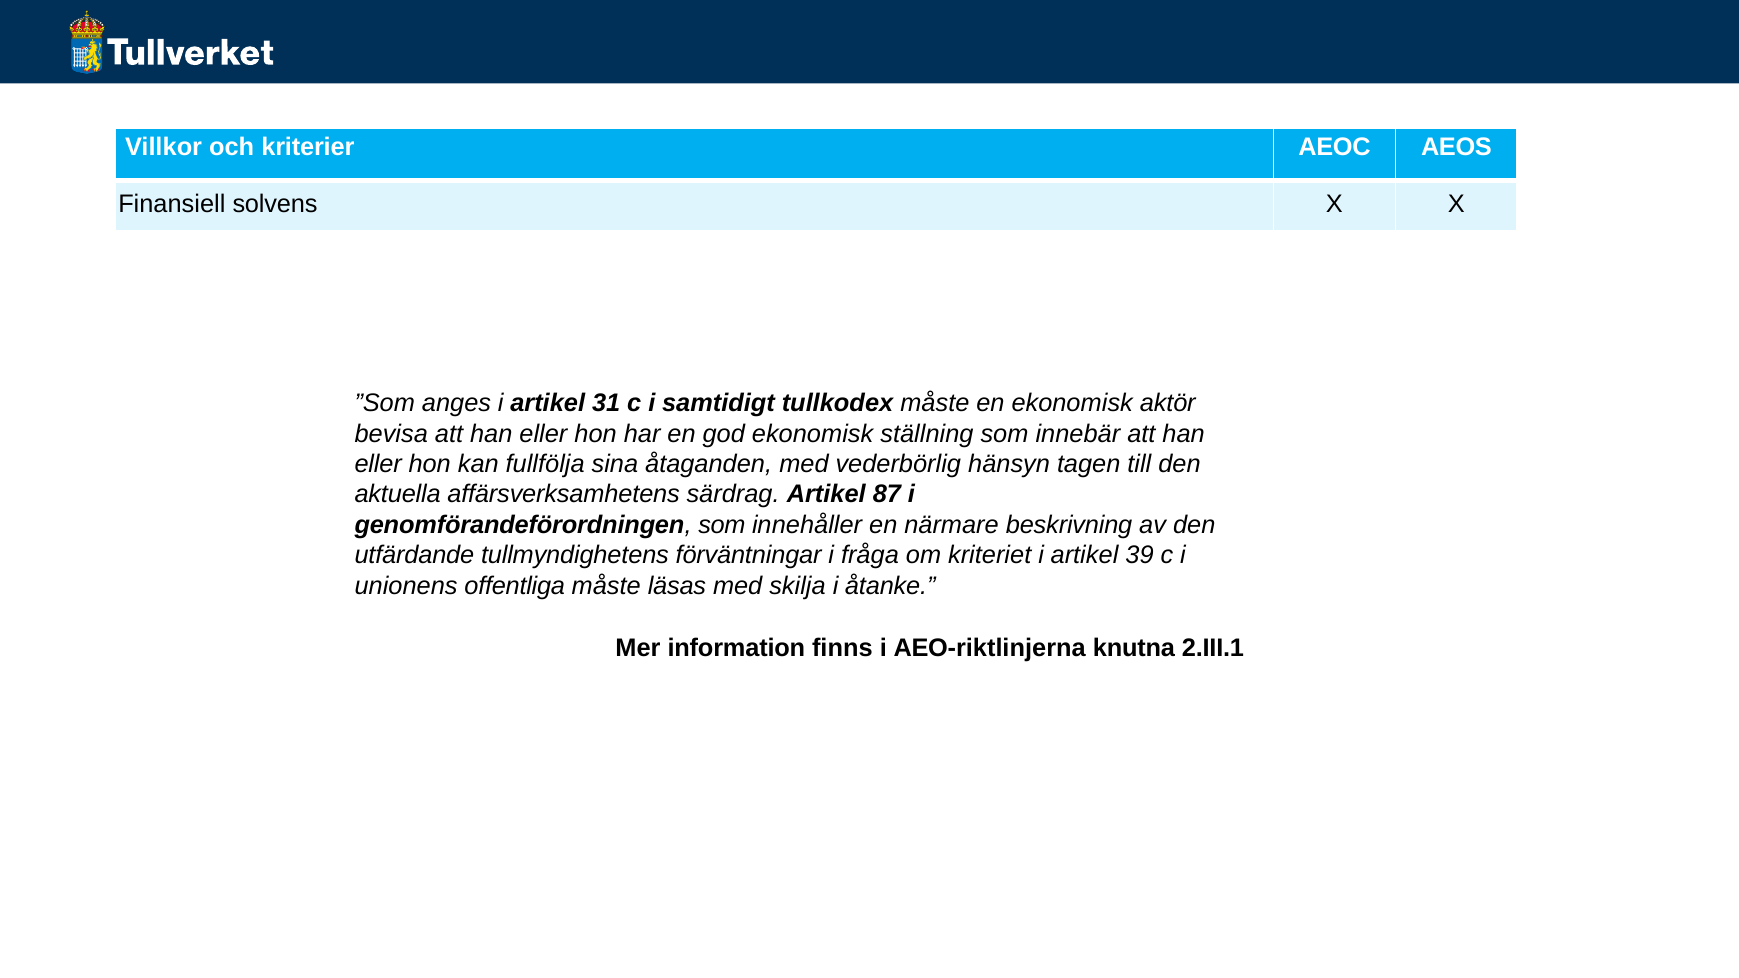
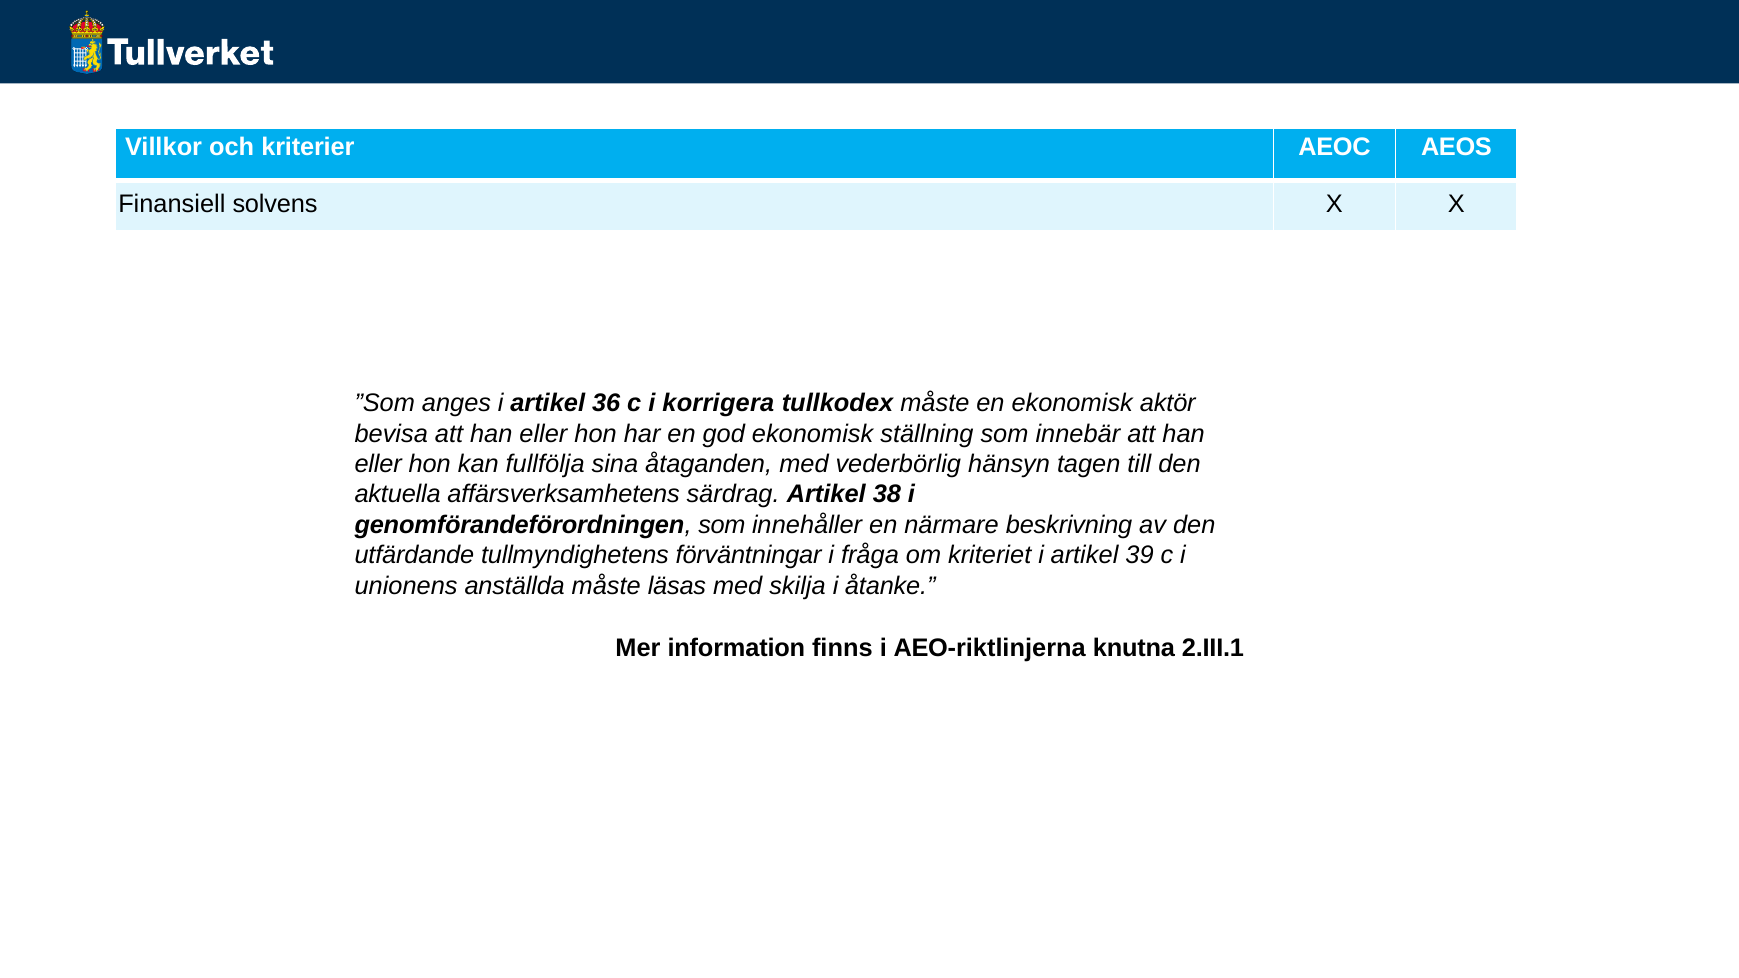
31: 31 -> 36 (606, 403)
samtidigt: samtidigt -> korrigera (718, 403)
87: 87 -> 38 (887, 495)
offentliga: offentliga -> anställda (515, 586)
